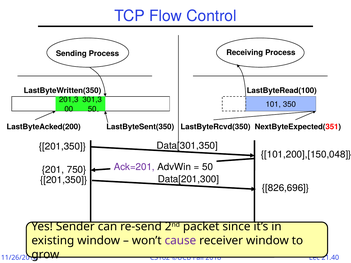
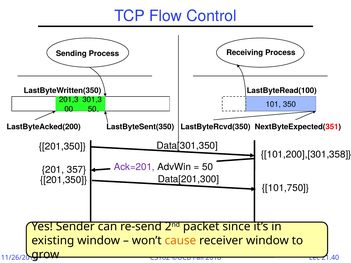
101,200],[150,048: 101,200],[150,048 -> 101,200],[301,358 (306, 155)
750: 750 -> 357 (77, 170)
826,696: 826,696 -> 101,750 (286, 188)
cause colour: purple -> orange (180, 241)
